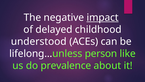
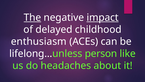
The underline: none -> present (32, 17)
understood: understood -> enthusiasm (39, 41)
prevalence: prevalence -> headaches (66, 65)
